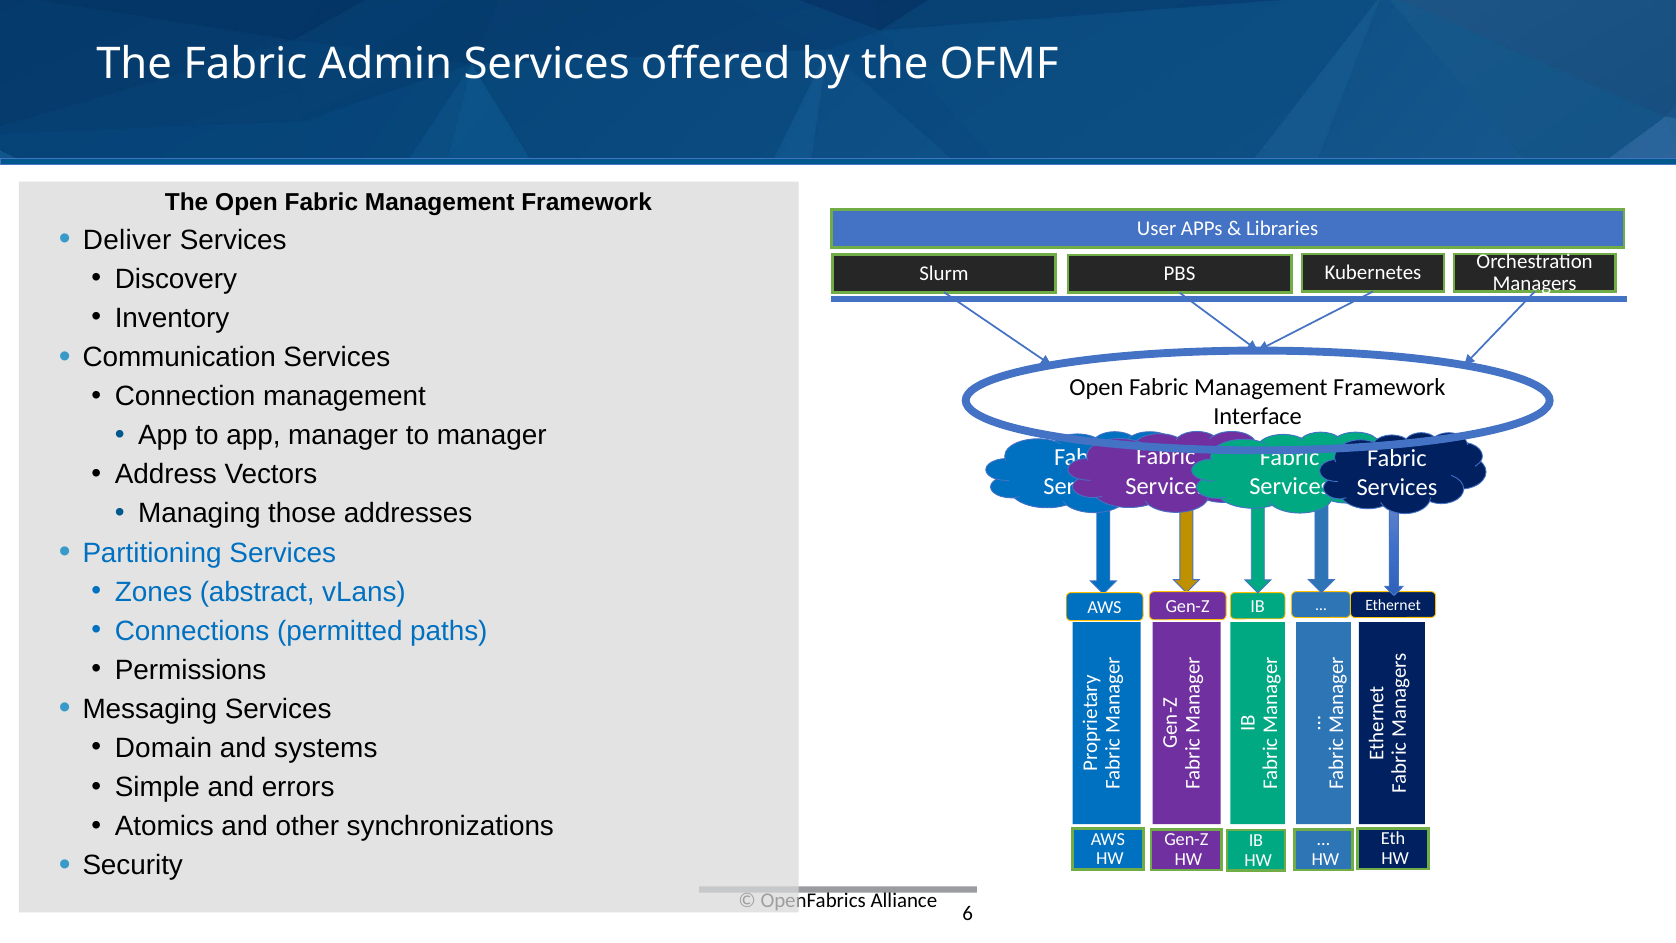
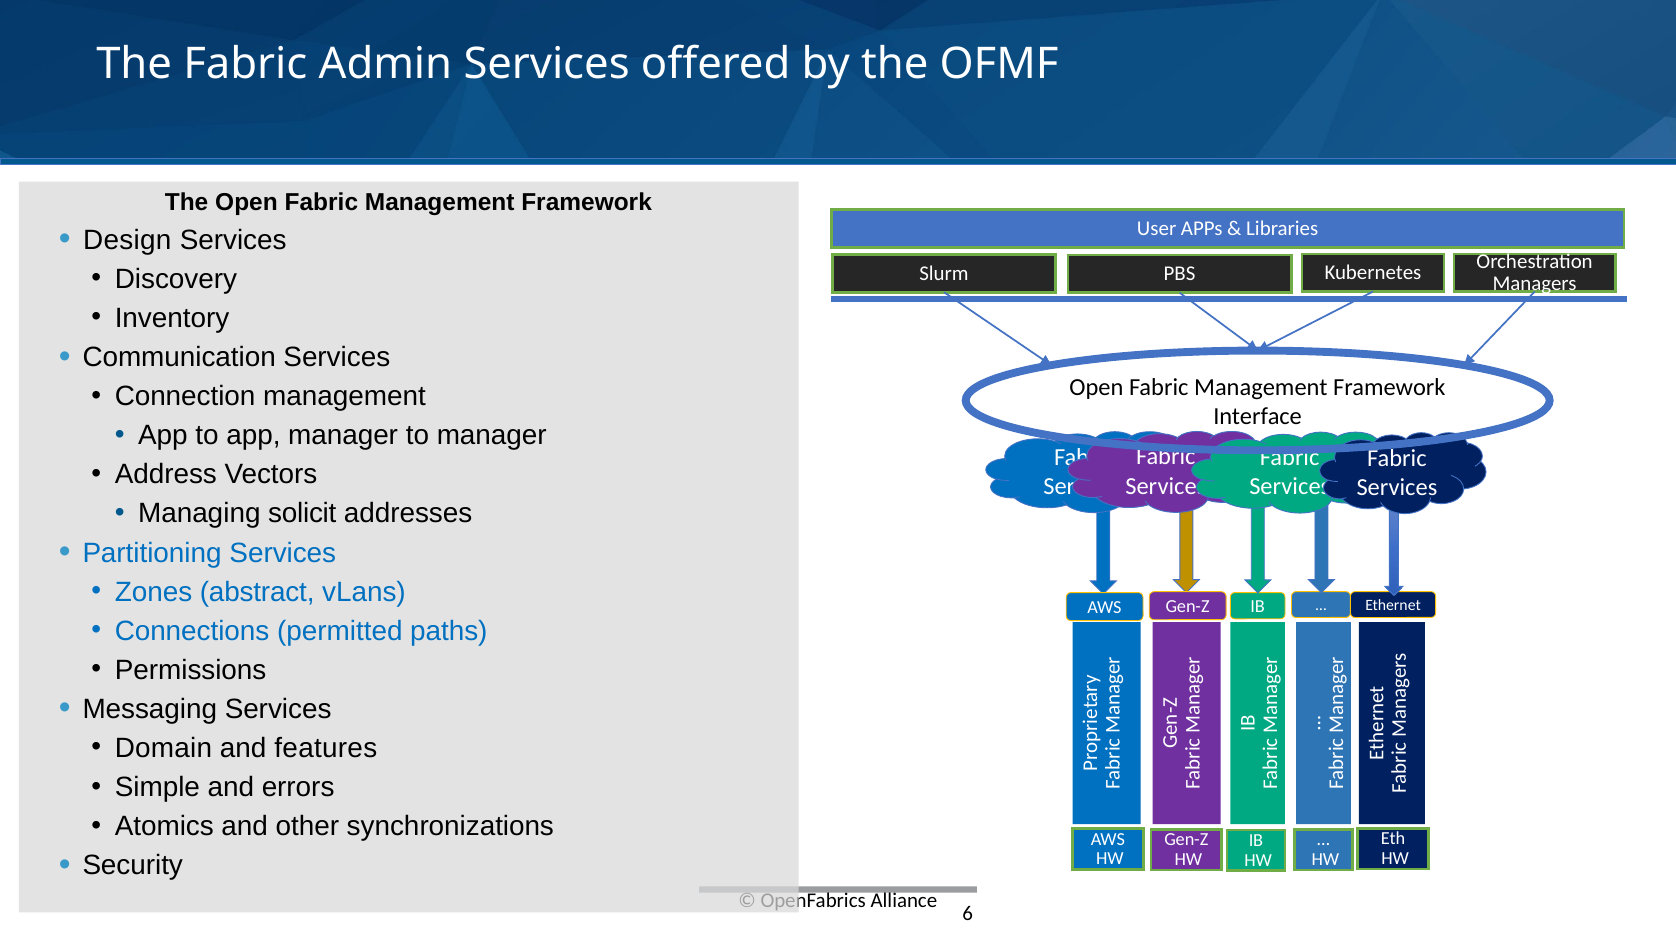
Deliver: Deliver -> Design (127, 240)
those: those -> solicit (302, 514)
systems: systems -> features (326, 748)
